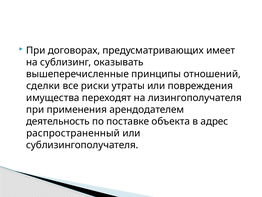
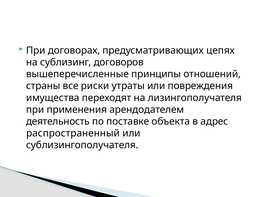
имеет: имеет -> цепях (221, 50)
оказывать: оказывать -> договоров (119, 62)
сделки: сделки -> страны (43, 86)
